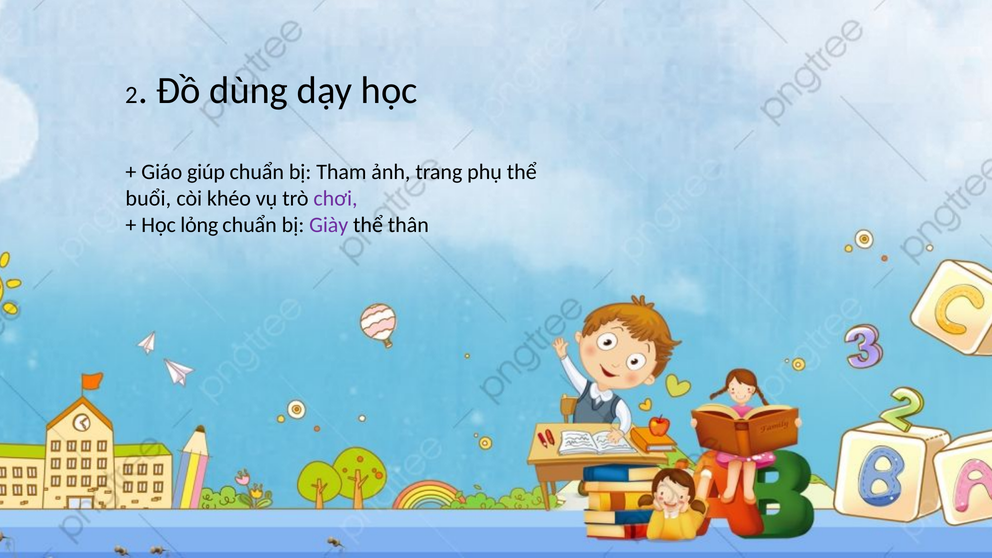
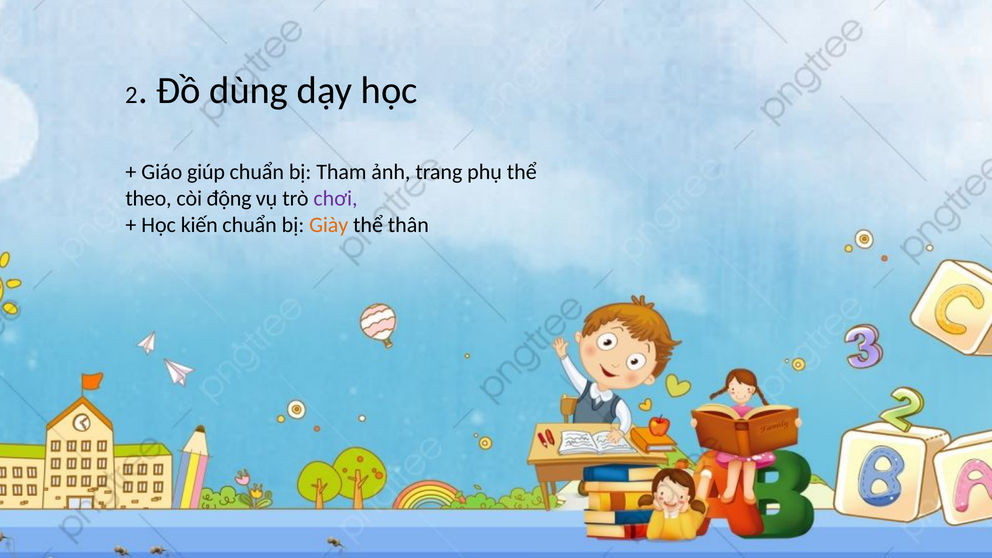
buổi: buổi -> theo (149, 199)
khéo: khéo -> động (229, 199)
lỏng: lỏng -> kiến (199, 225)
Giày colour: purple -> orange (329, 225)
